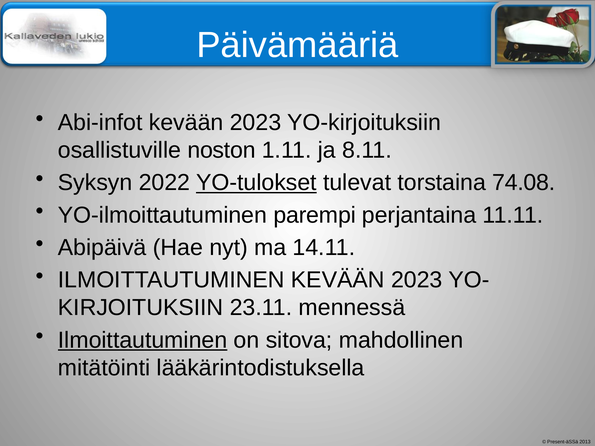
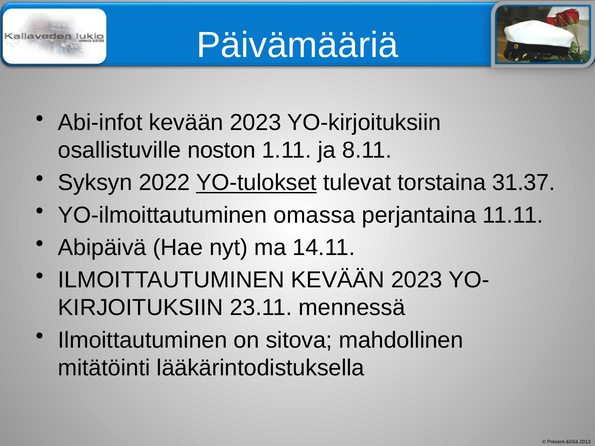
74.08: 74.08 -> 31.37 (524, 183)
parempi: parempi -> omassa (314, 215)
Ilmoittautuminen underline: present -> none (143, 340)
